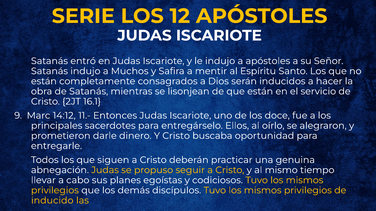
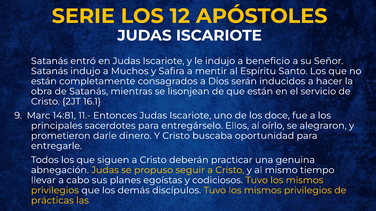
a apóstoles: apóstoles -> beneficio (268, 61)
14:12: 14:12 -> 14:81 (64, 116)
inducido: inducido -> prácticas (52, 201)
